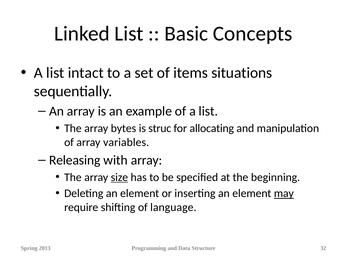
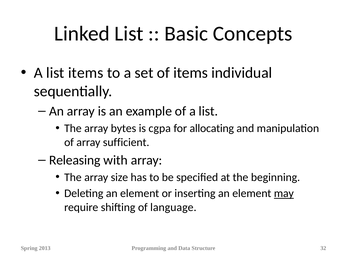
list intact: intact -> items (86, 73)
situations: situations -> individual (242, 73)
struc: struc -> cgpa (160, 128)
variables: variables -> sufficient (126, 142)
size underline: present -> none (119, 177)
